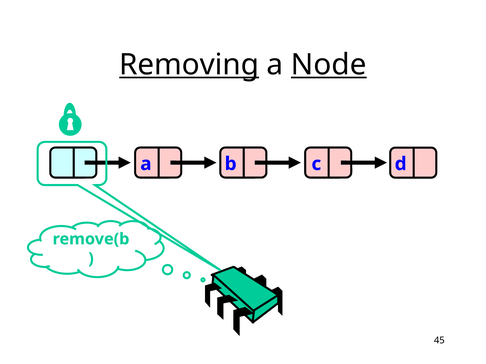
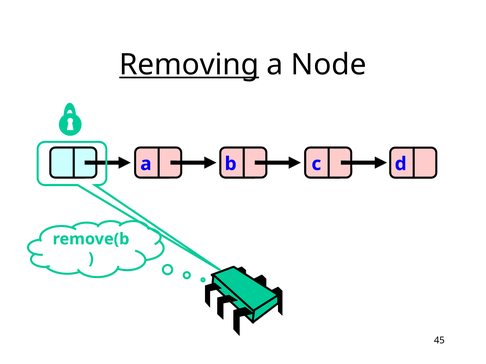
Node underline: present -> none (329, 65)
